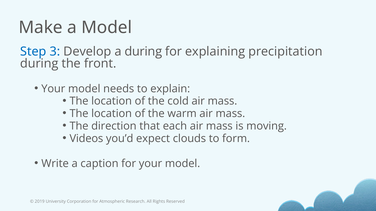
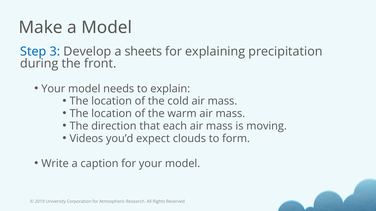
a during: during -> sheets (143, 52)
